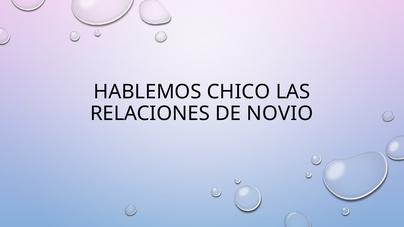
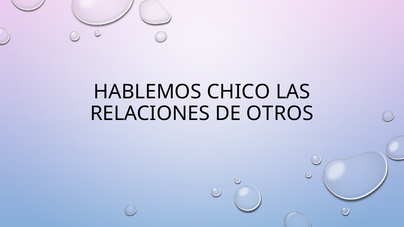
NOVIO: NOVIO -> OTROS (280, 114)
